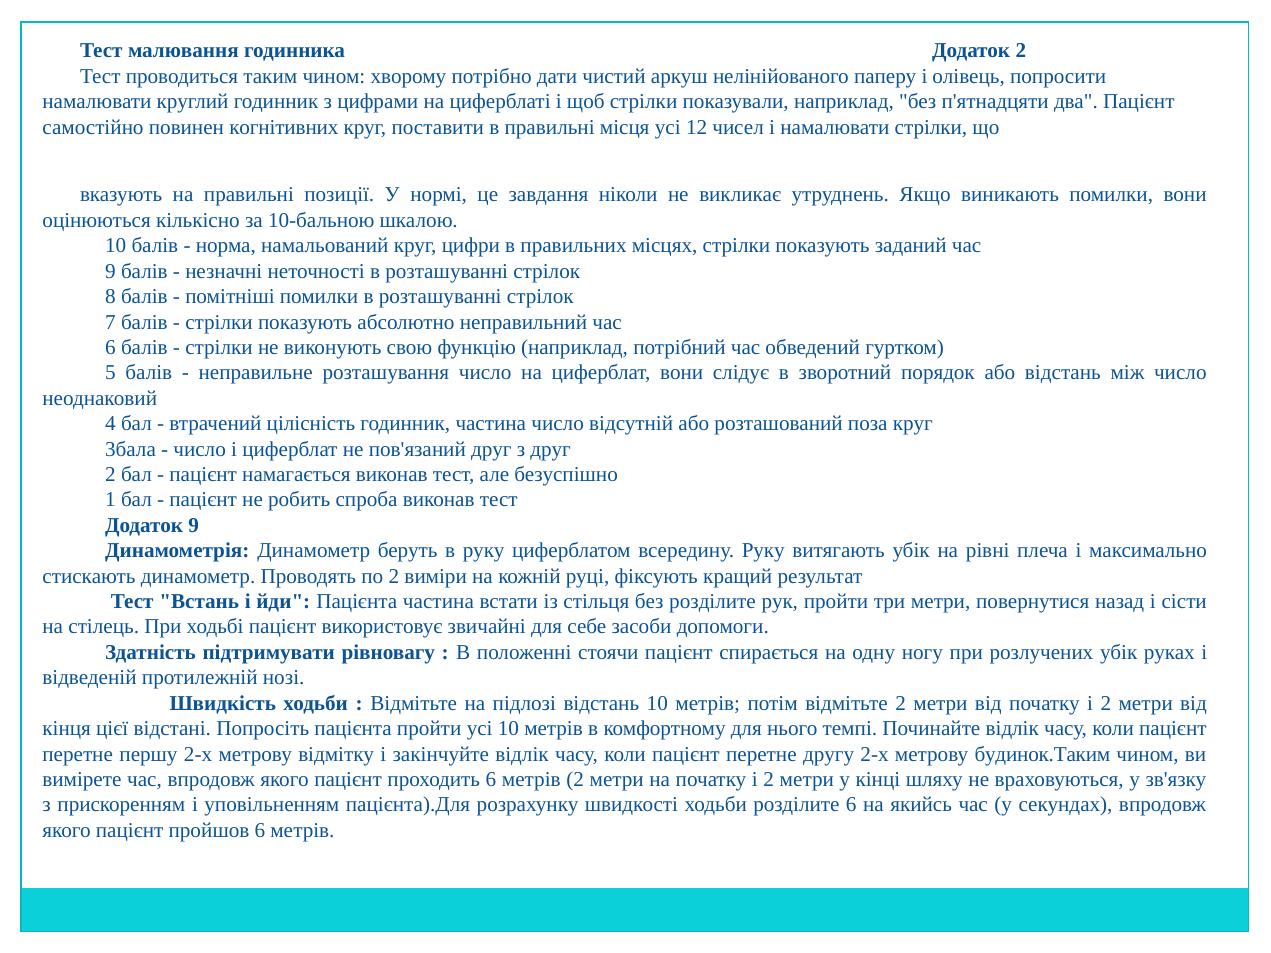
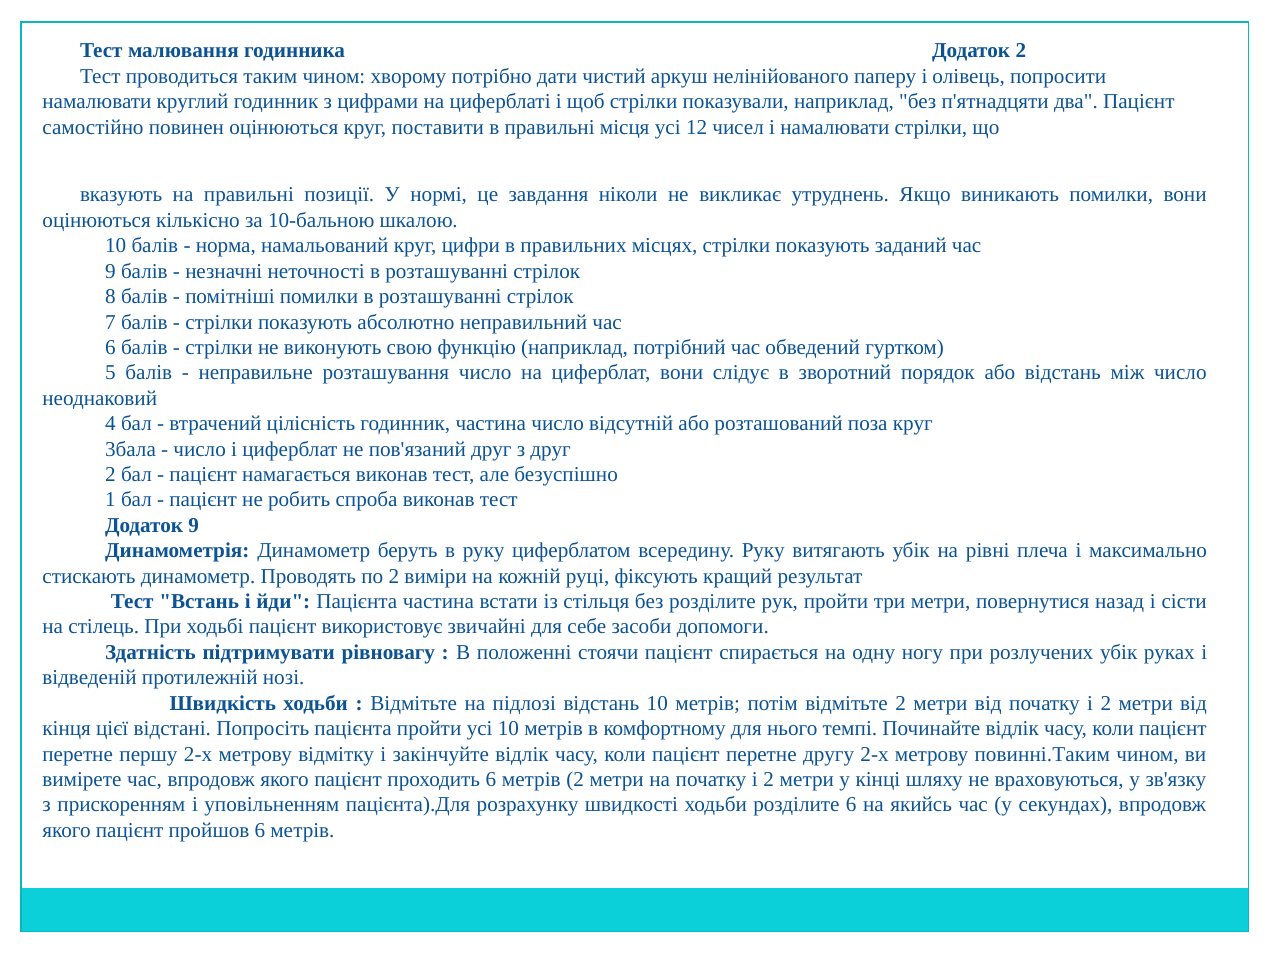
повинен когнітивних: когнітивних -> оцінюються (284, 127)
будинок.Таким: будинок.Таким -> повинні.Таким (1042, 754)
